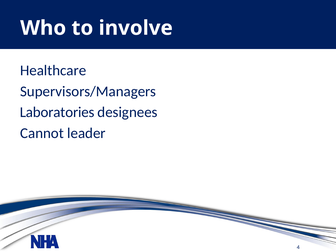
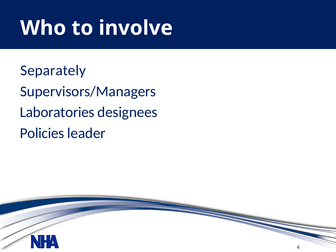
Healthcare: Healthcare -> Separately (53, 70)
Cannot: Cannot -> Policies (42, 133)
